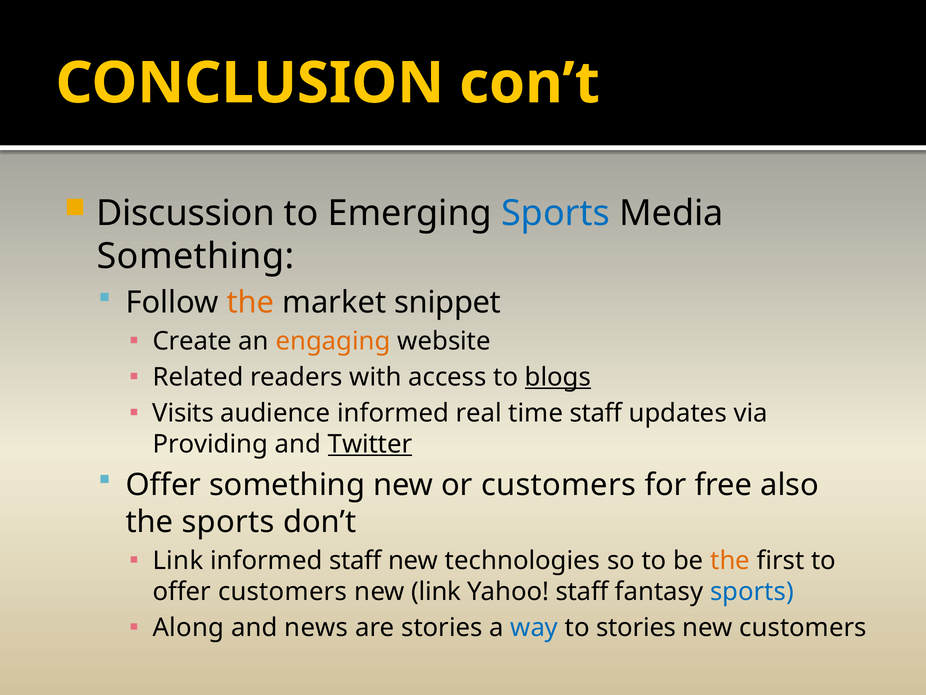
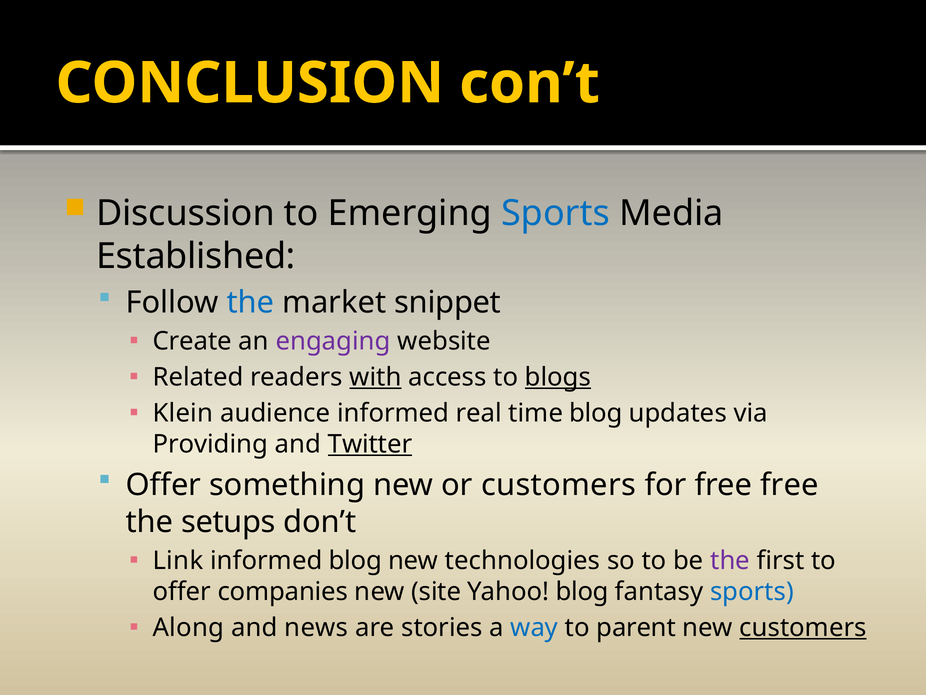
Something: Something -> Established (196, 256)
the colour: orange -> blue (250, 302)
engaging colour: orange -> purple (333, 341)
with underline: none -> present (375, 377)
Visits: Visits -> Klein (183, 413)
time staff: staff -> blog (596, 413)
free also: also -> free (790, 484)
the sports: sports -> setups (228, 521)
informed staff: staff -> blog (355, 560)
the colour: orange -> purple (730, 560)
offer customers: customers -> companies (283, 591)
new link: link -> site (436, 591)
Yahoo staff: staff -> blog (582, 591)
to stories: stories -> parent (636, 627)
customers underline: none -> present (803, 627)
